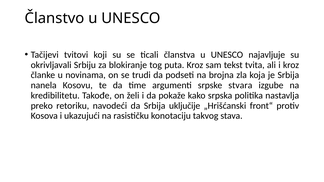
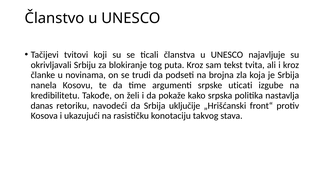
stvara: stvara -> uticati (240, 85)
preko: preko -> danas (42, 106)
